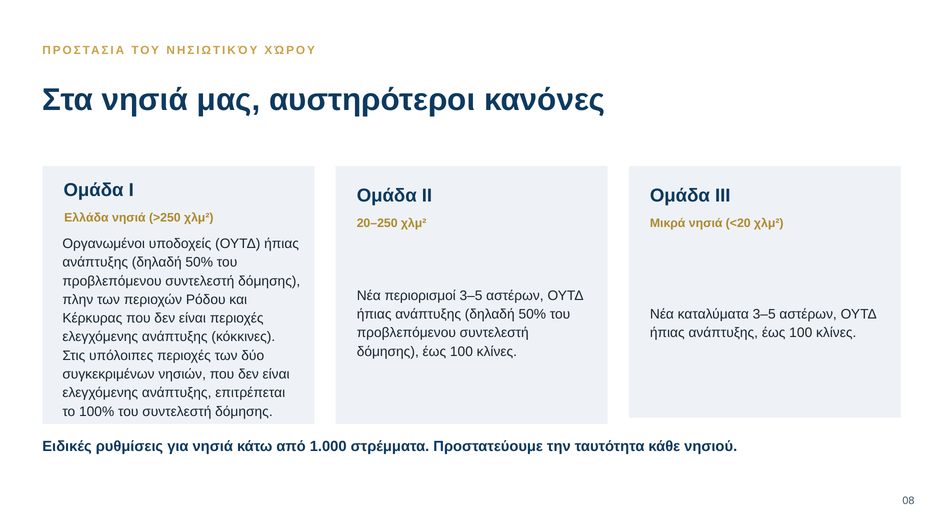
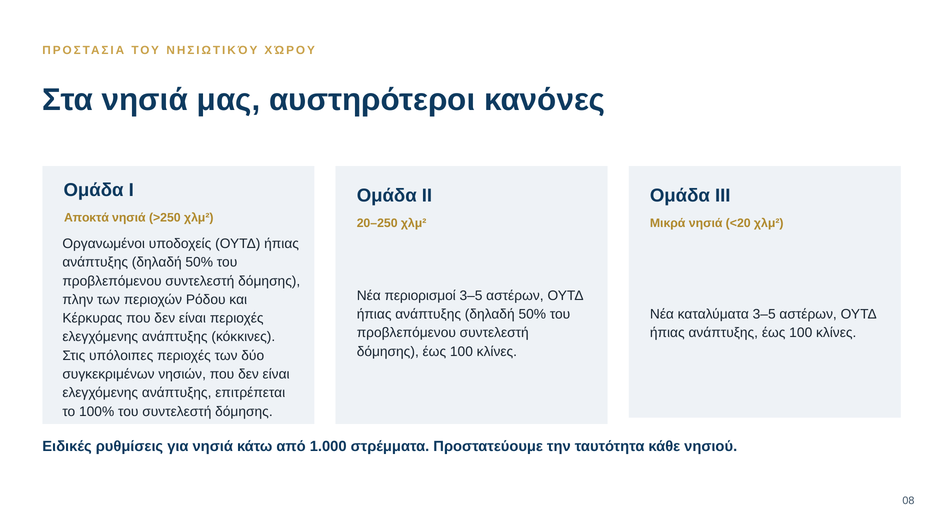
Ελλάδα: Ελλάδα -> Αποκτά (86, 218)
